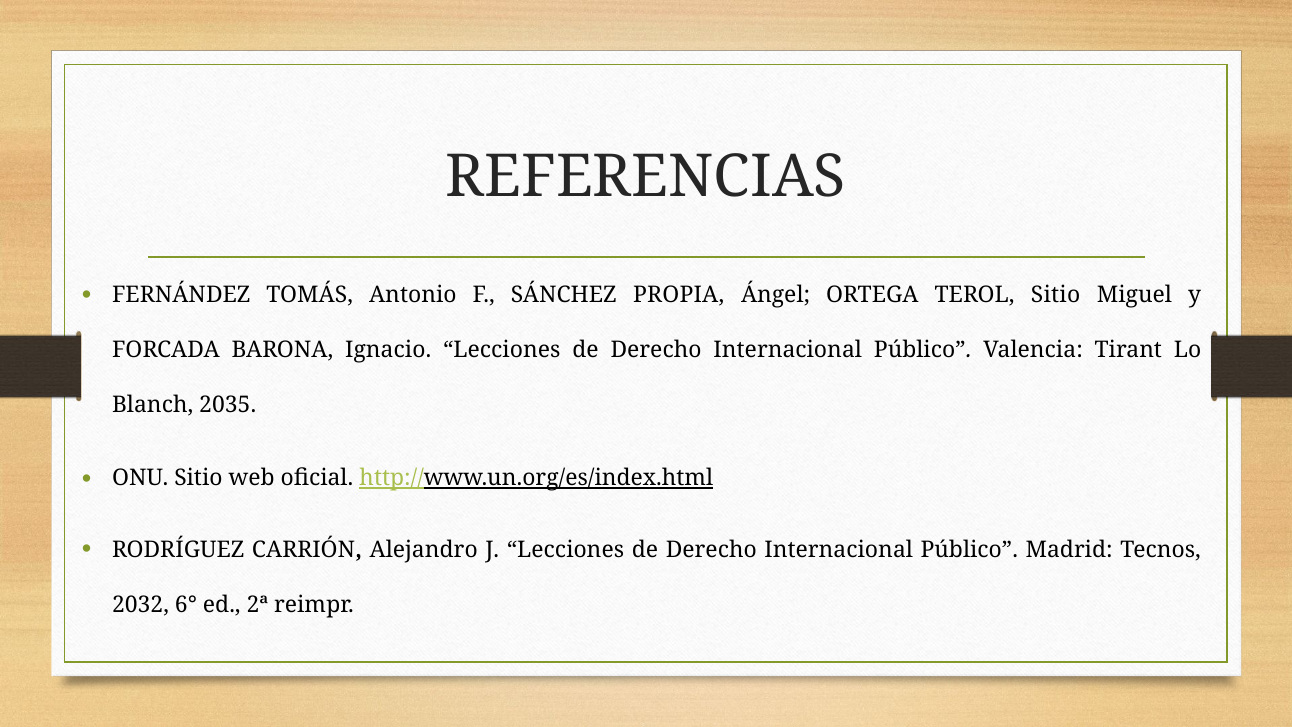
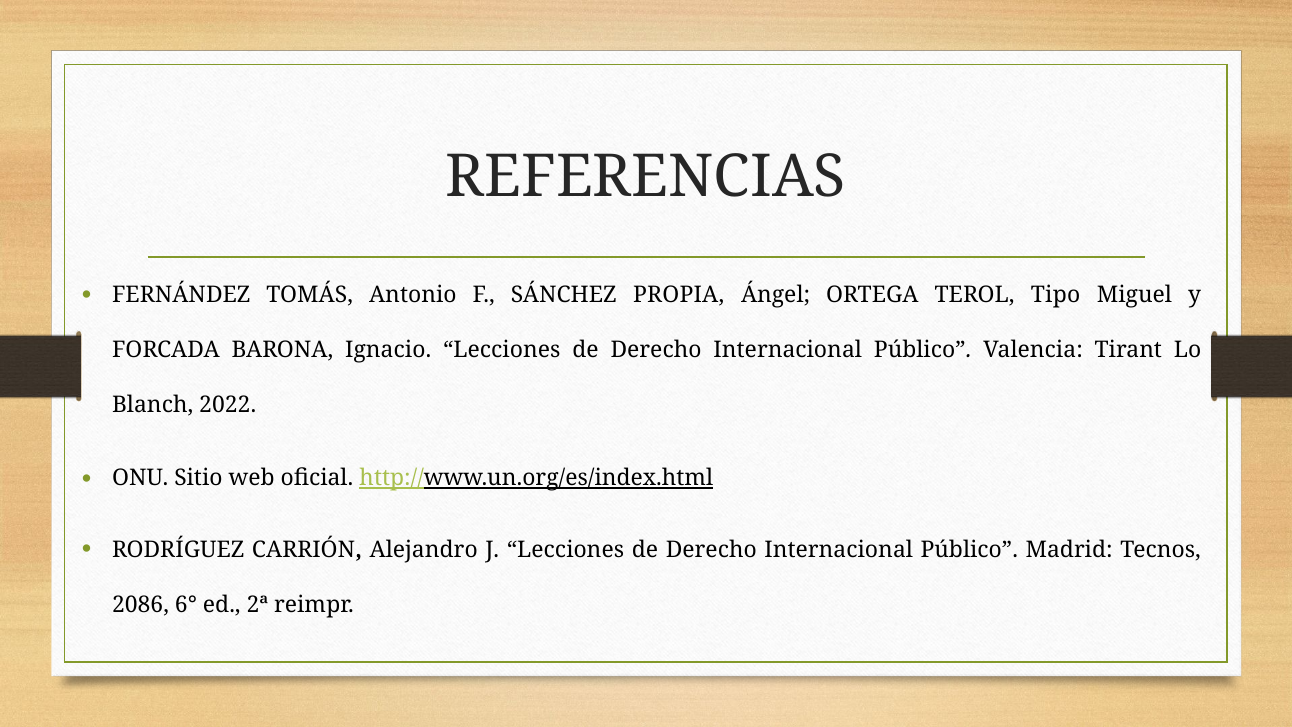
TEROL Sitio: Sitio -> Tipo (1056, 295)
2035: 2035 -> 2022 (228, 405)
2032: 2032 -> 2086 (141, 605)
